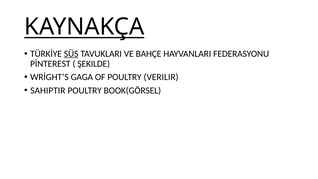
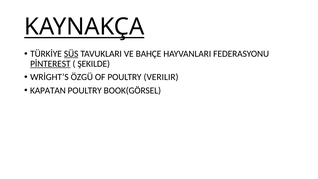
PİNTEREST underline: none -> present (50, 64)
GAGA: GAGA -> ÖZGÜ (82, 77)
SAHIPTIR: SAHIPTIR -> KAPATAN (48, 90)
